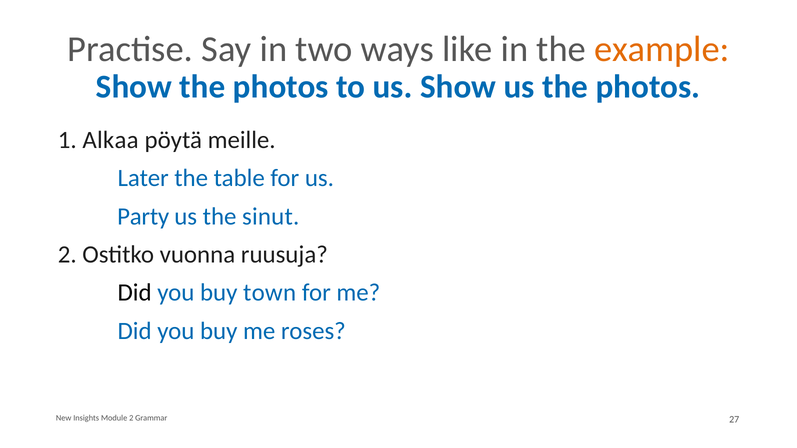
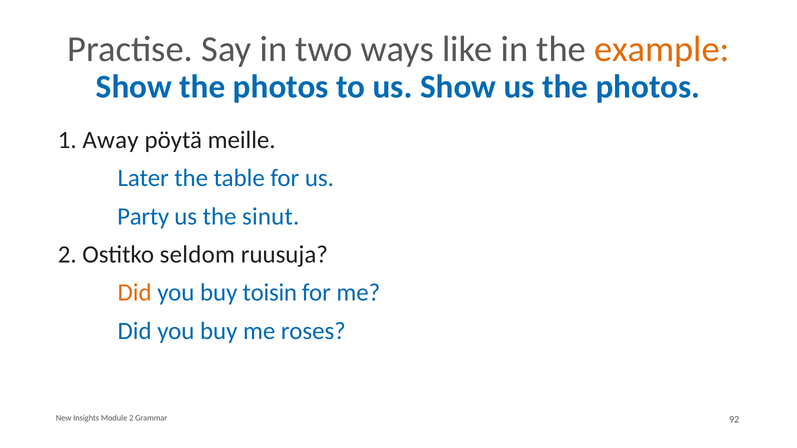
Alkaa: Alkaa -> Away (111, 140)
vuonna: vuonna -> seldom (197, 255)
Did colour: black -> orange (135, 293)
town: town -> toisin (270, 293)
27: 27 -> 92 (734, 420)
